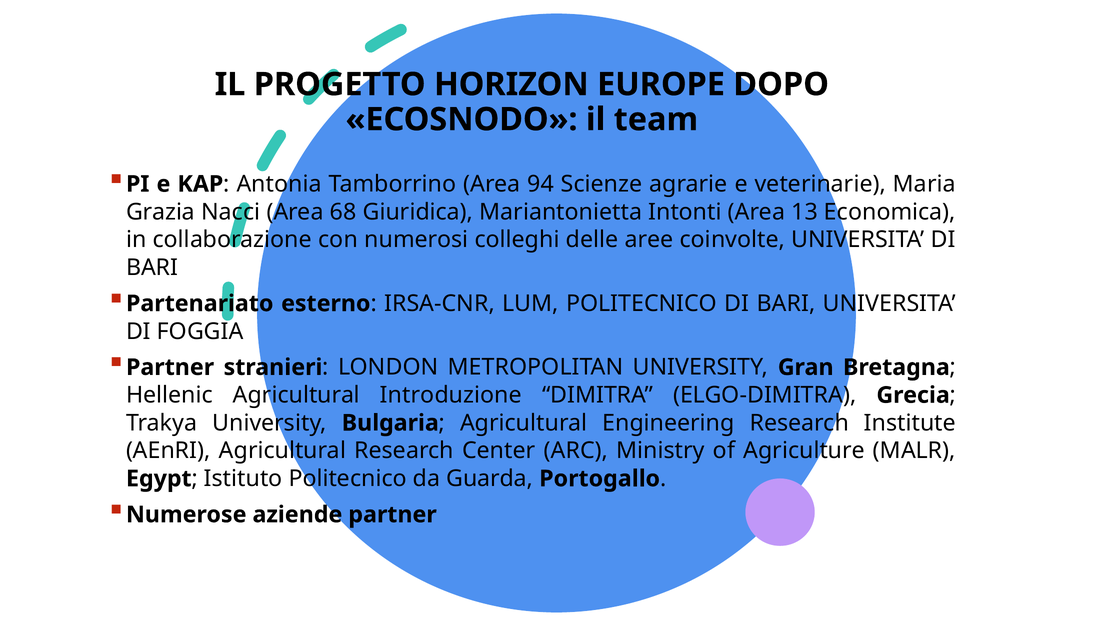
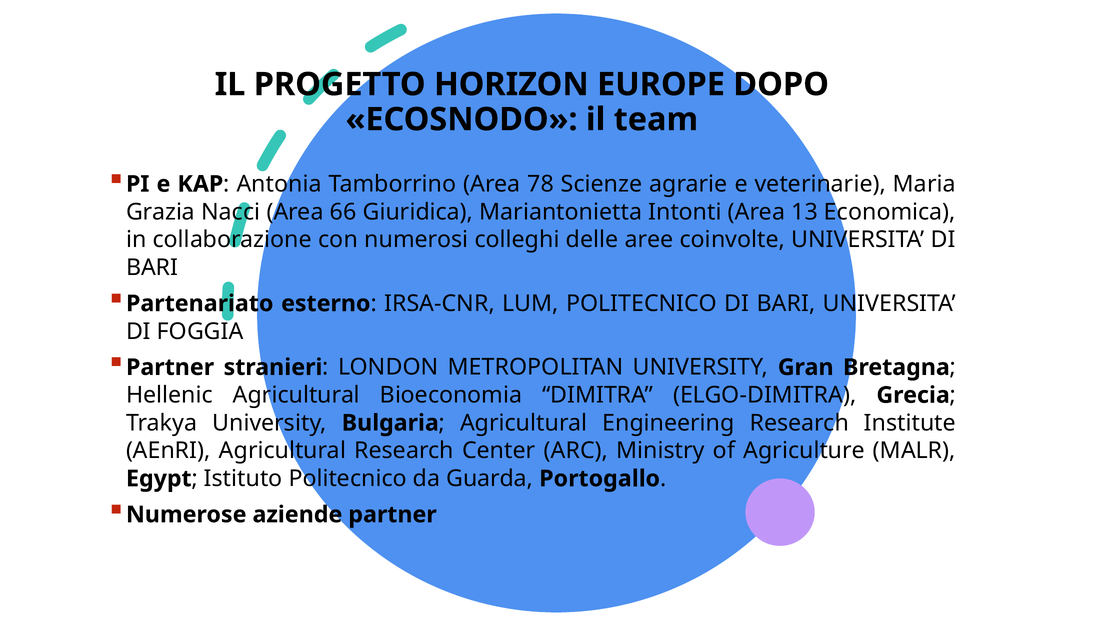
94: 94 -> 78 (541, 184)
68: 68 -> 66 (343, 212)
Introduzione: Introduzione -> Bioeconomia (451, 395)
